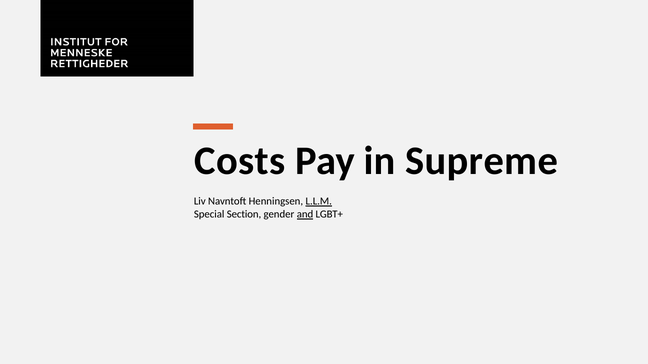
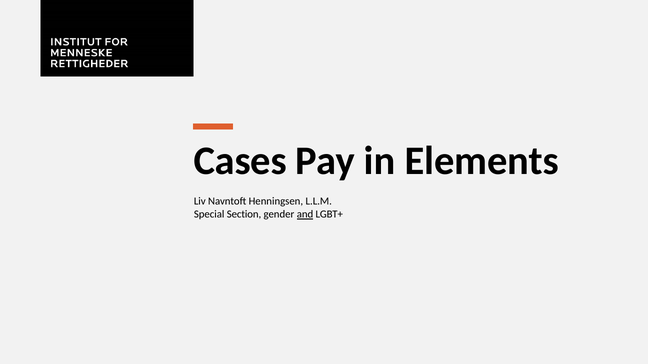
Costs: Costs -> Cases (240, 161)
Supreme: Supreme -> Elements (482, 161)
L.L.M underline: present -> none (319, 202)
